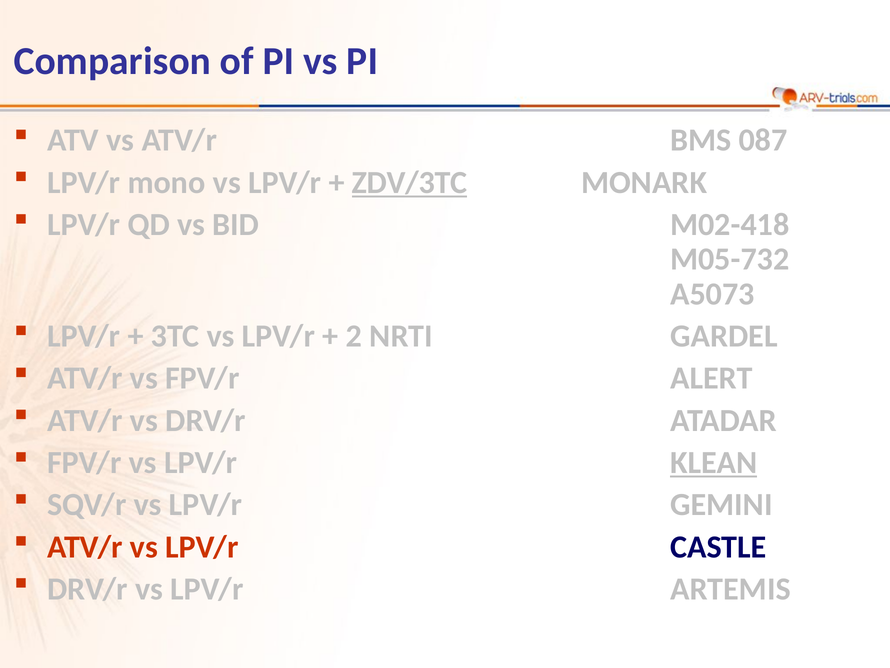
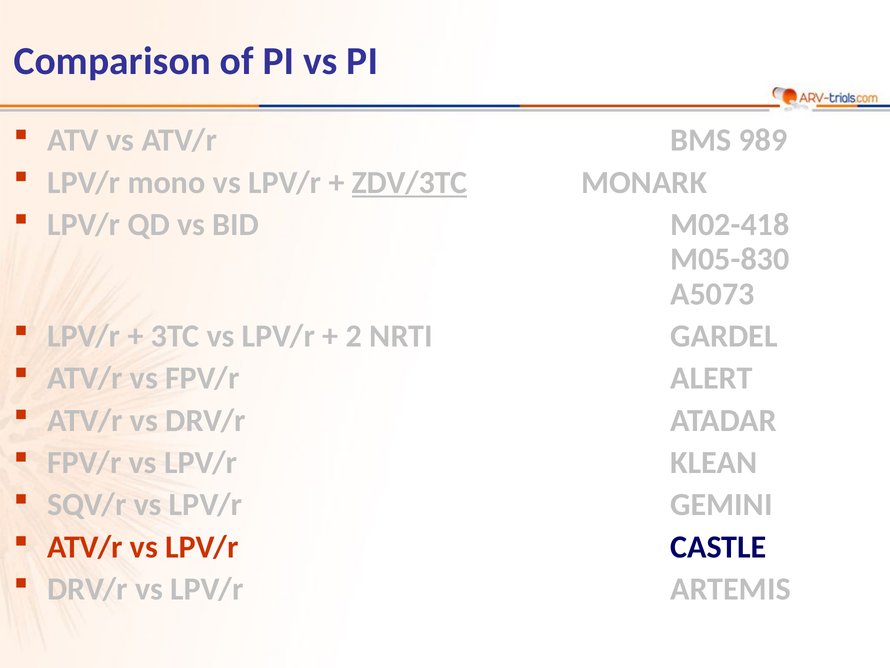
087: 087 -> 989 (763, 140)
M05-732: M05-732 -> M05-830 (730, 259)
KLEAN underline: present -> none (714, 462)
